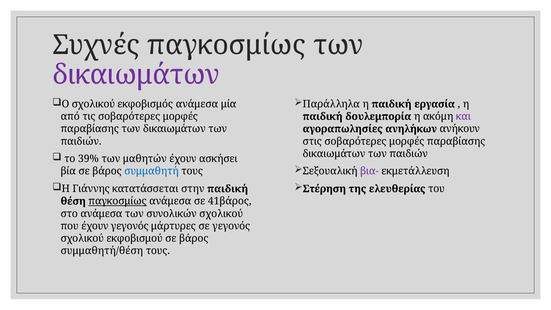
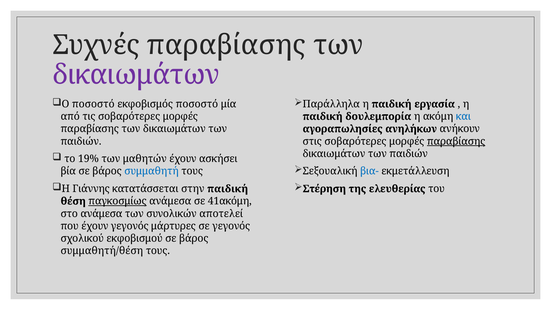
Συχνές παγκοσμίως: παγκοσμίως -> παραβίασης (226, 45)
Ο σχολικού: σχολικού -> ποσοστό (93, 104)
εκφοβισμός ανάμεσα: ανάμεσα -> ποσοστό (197, 104)
και colour: purple -> blue (463, 116)
παραβίασης underline: none -> present (456, 141)
39%: 39% -> 19% (88, 159)
βια- colour: purple -> blue (369, 171)
41βάρος: 41βάρος -> 41ακόμη (230, 201)
συνολικών σχολικού: σχολικού -> αποτελεί (221, 214)
